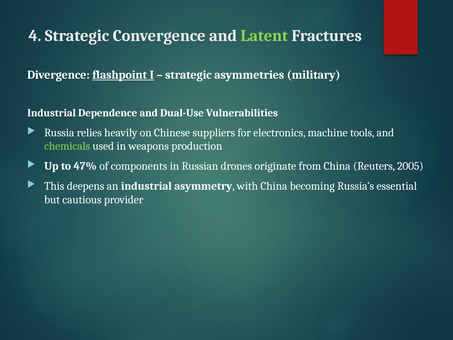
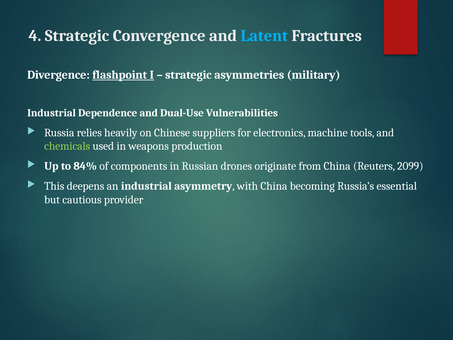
Latent colour: light green -> light blue (264, 36)
47%: 47% -> 84% (85, 166)
2005: 2005 -> 2099 (410, 166)
